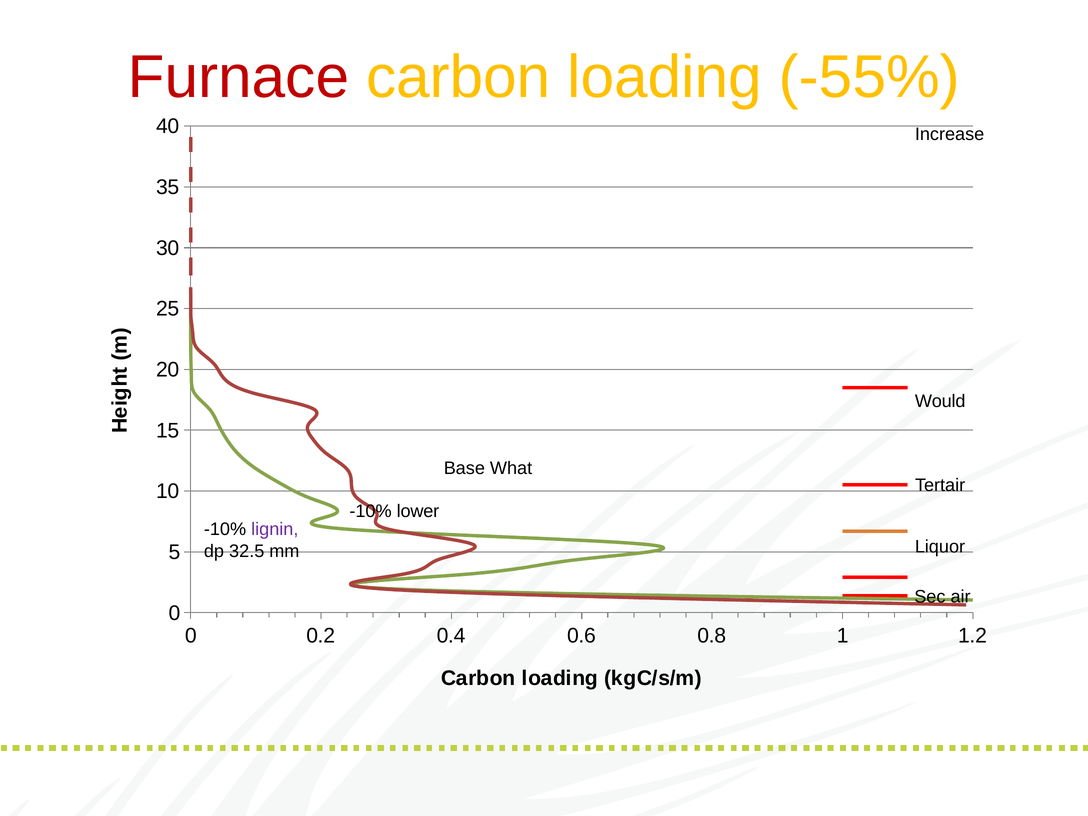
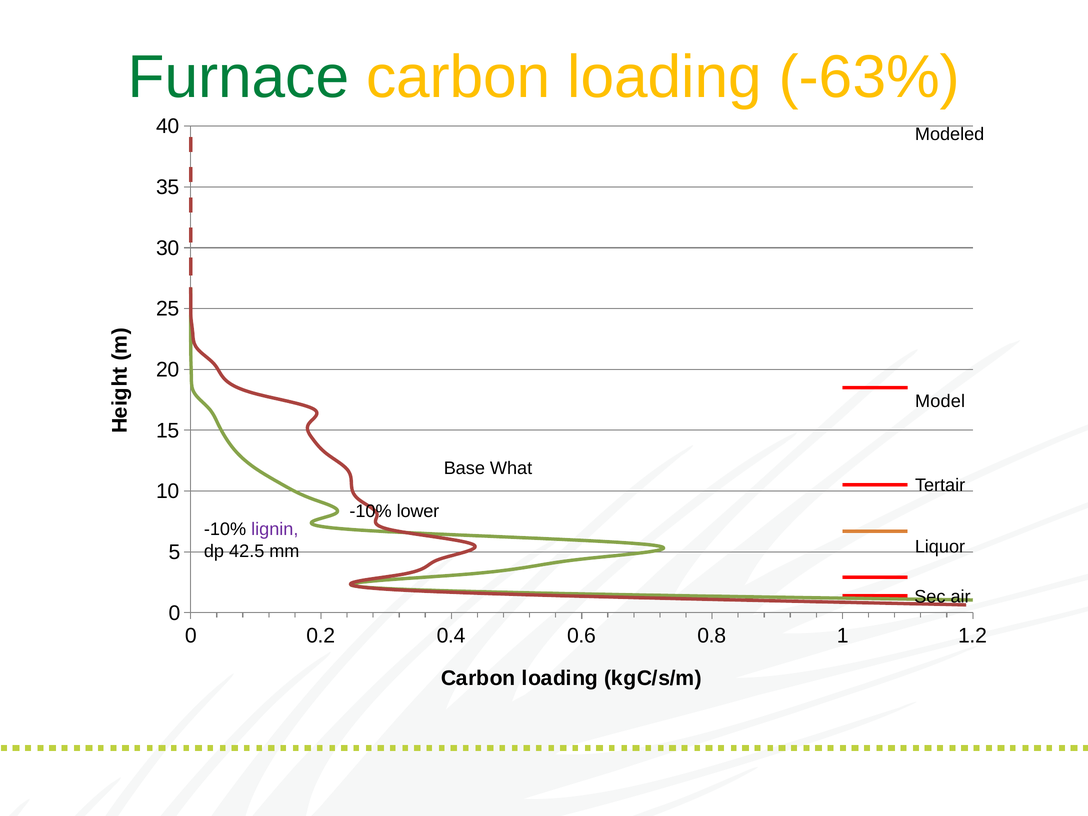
Furnace colour: red -> green (239, 78)
-55%: -55% -> -63% (869, 78)
Increase: Increase -> Modeled (950, 134)
Would: Would -> Model (940, 401)
32.5: 32.5 -> 42.5 (247, 551)
